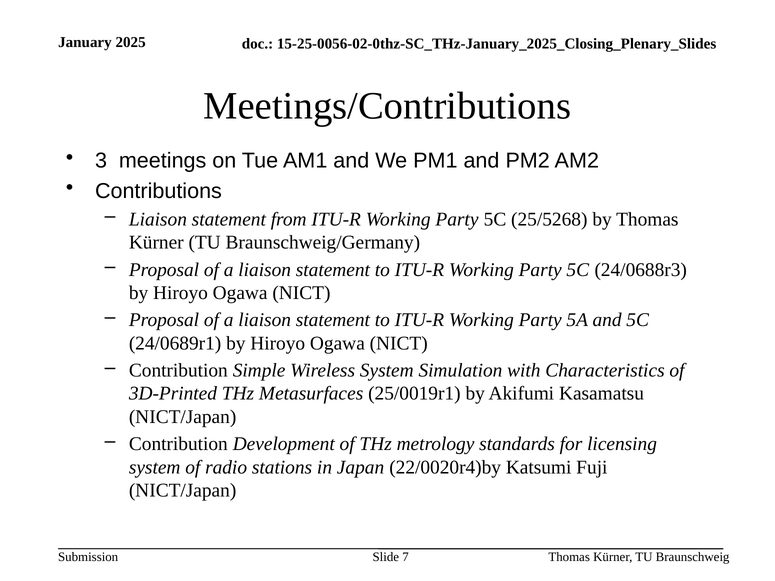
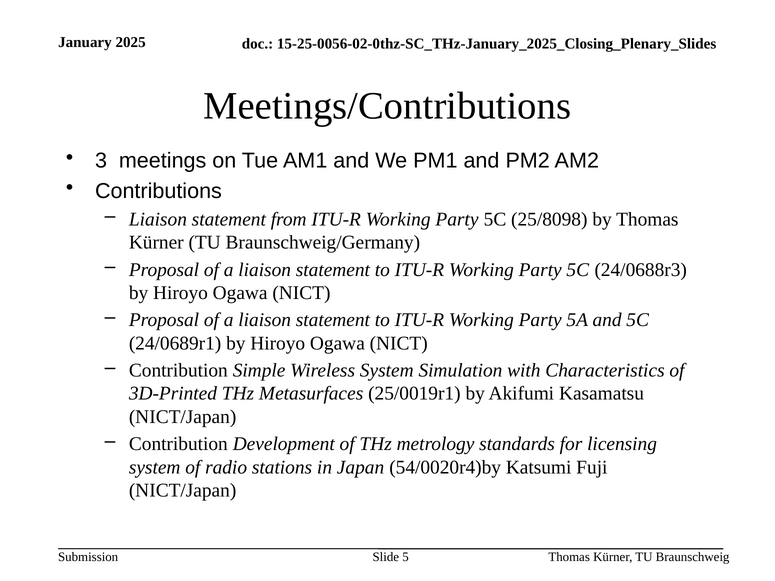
25/5268: 25/5268 -> 25/8098 (549, 219)
22/0020r4)by: 22/0020r4)by -> 54/0020r4)by (445, 467)
7: 7 -> 5 (406, 557)
